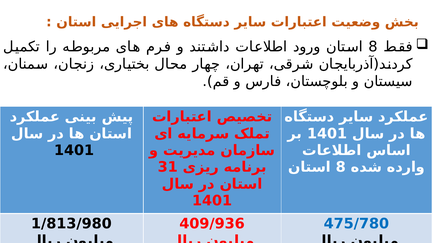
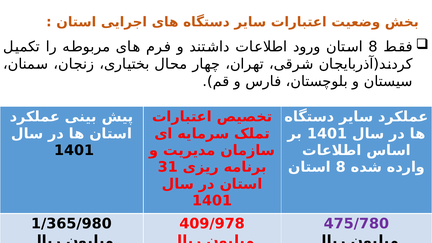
1/813/980: 1/813/980 -> 1/365/980 (72, 224)
409/936: 409/936 -> 409/978 (212, 224)
475/780 colour: blue -> purple (356, 224)
